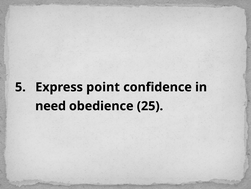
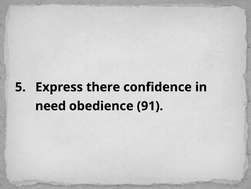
point: point -> there (103, 87)
25: 25 -> 91 (150, 106)
